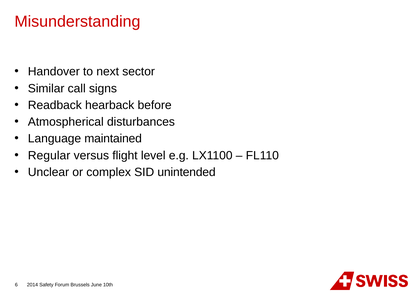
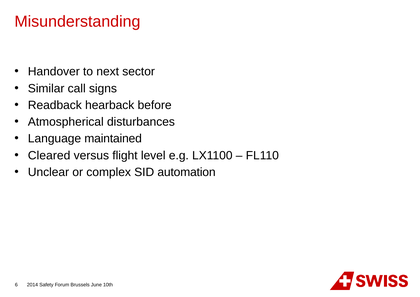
Regular: Regular -> Cleared (49, 155)
unintended: unintended -> automation (187, 172)
